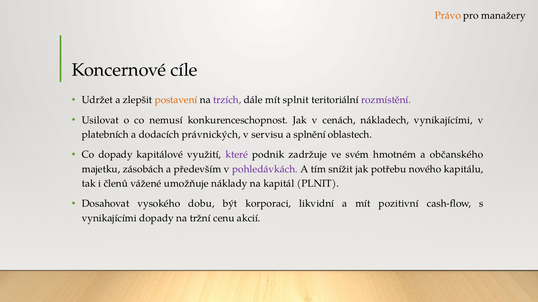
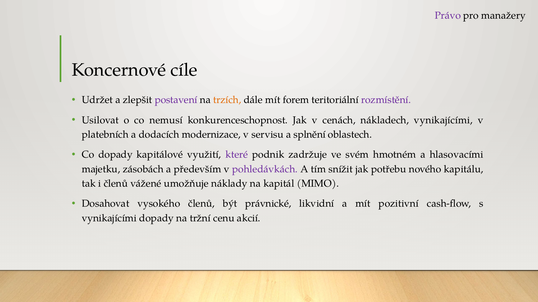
Právo colour: orange -> purple (448, 16)
postavení colour: orange -> purple (176, 100)
trzích colour: purple -> orange (227, 100)
splnit: splnit -> forem (296, 100)
právnických: právnických -> modernizace (211, 135)
občanského: občanského -> hlasovacími (457, 155)
PLNIT: PLNIT -> MIMO (318, 184)
vysokého dobu: dobu -> členů (202, 204)
korporaci: korporaci -> právnické (268, 204)
